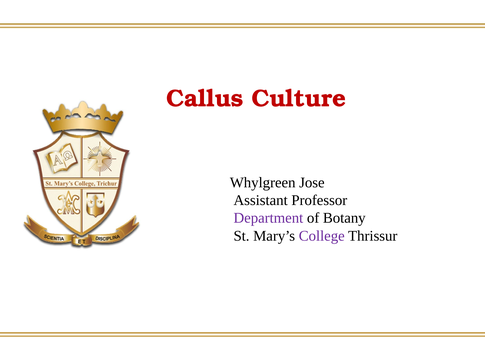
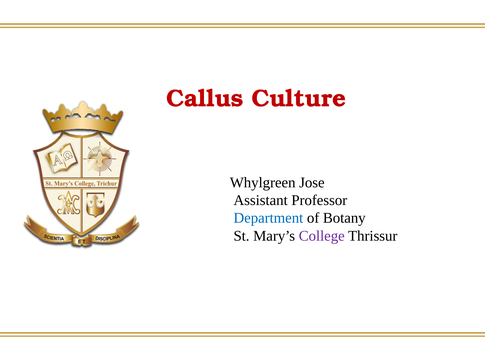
Department colour: purple -> blue (268, 218)
